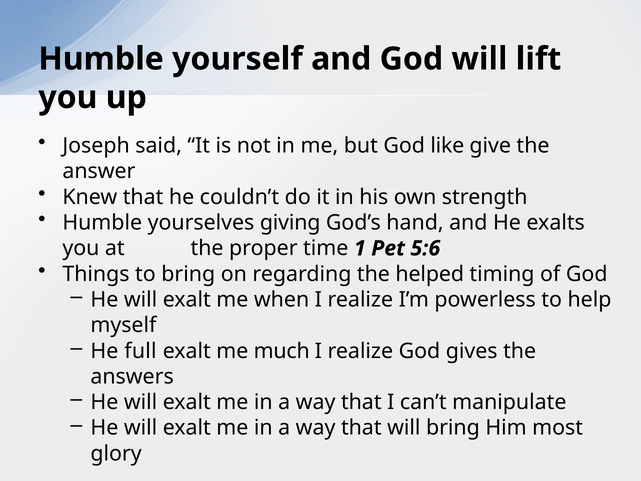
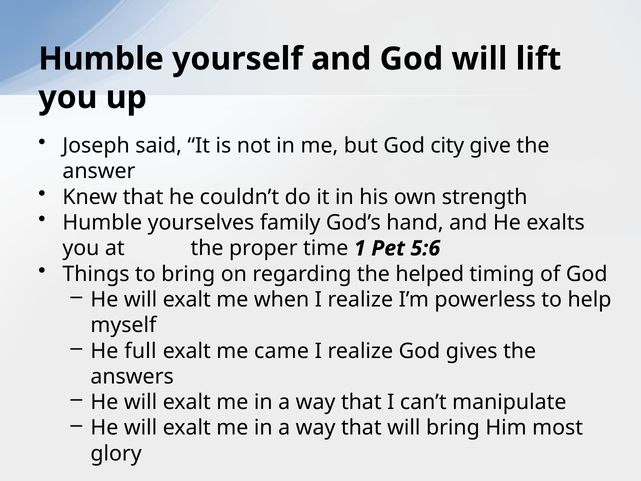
like: like -> city (447, 146)
giving: giving -> family (290, 223)
much: much -> came (281, 351)
